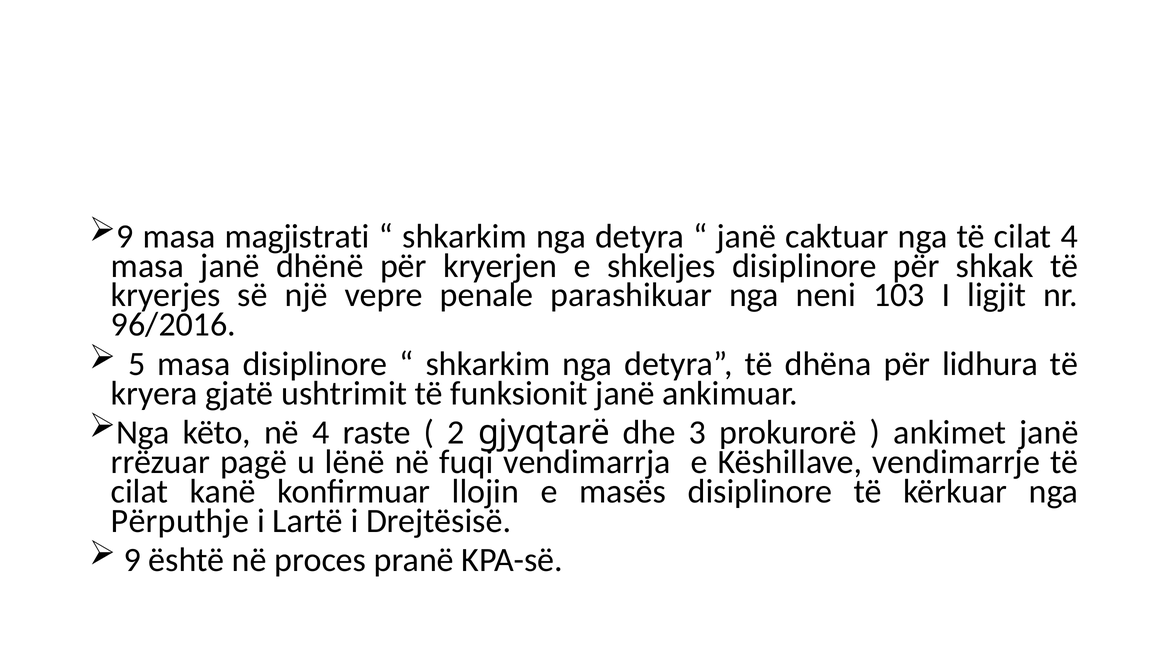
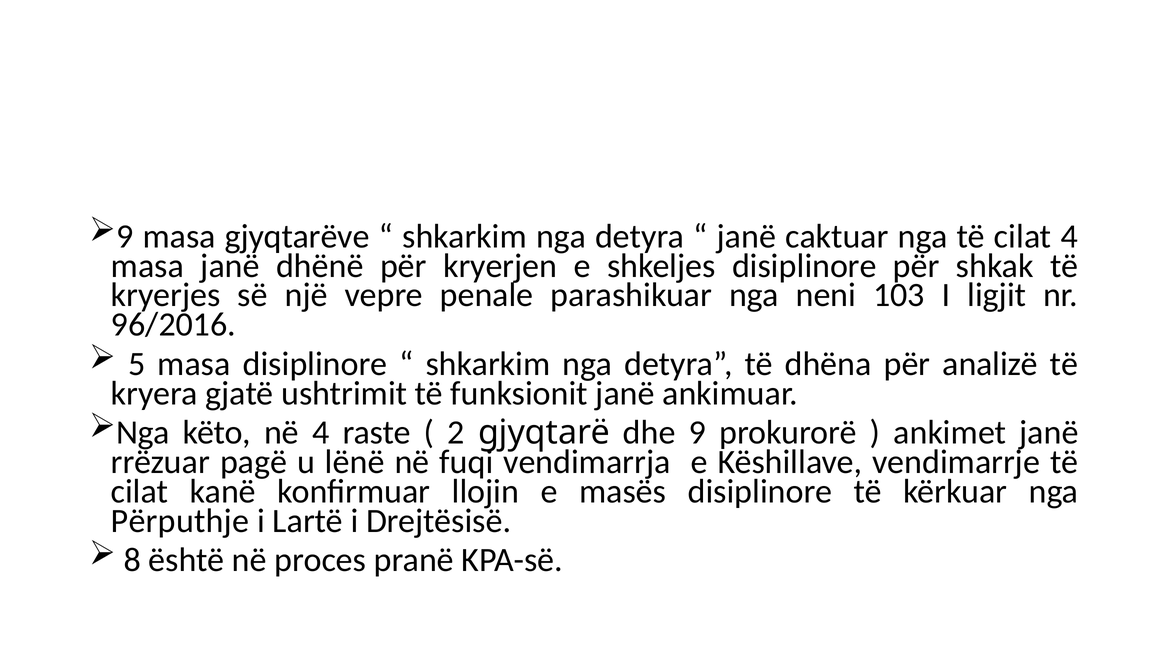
magjistrati: magjistrati -> gjyqtarëve (297, 236)
lidhura: lidhura -> analizë (990, 364)
dhe 3: 3 -> 9 (697, 433)
9: 9 -> 8 (132, 560)
